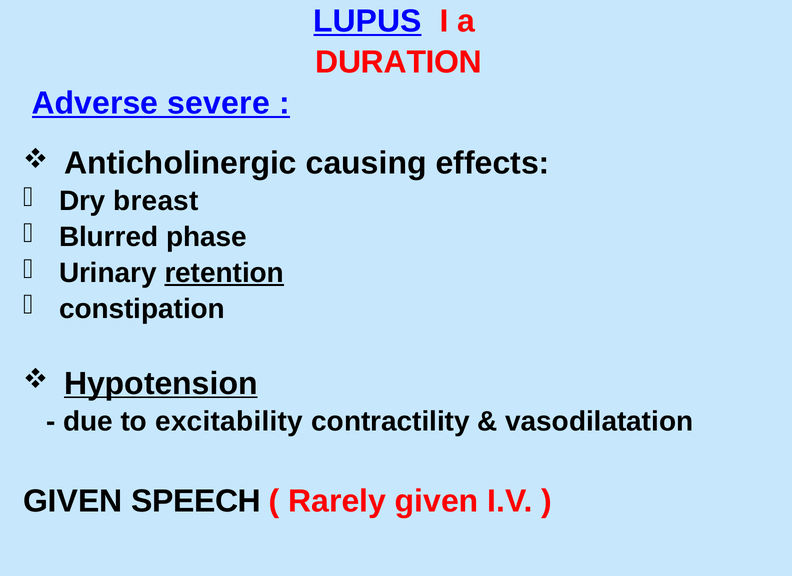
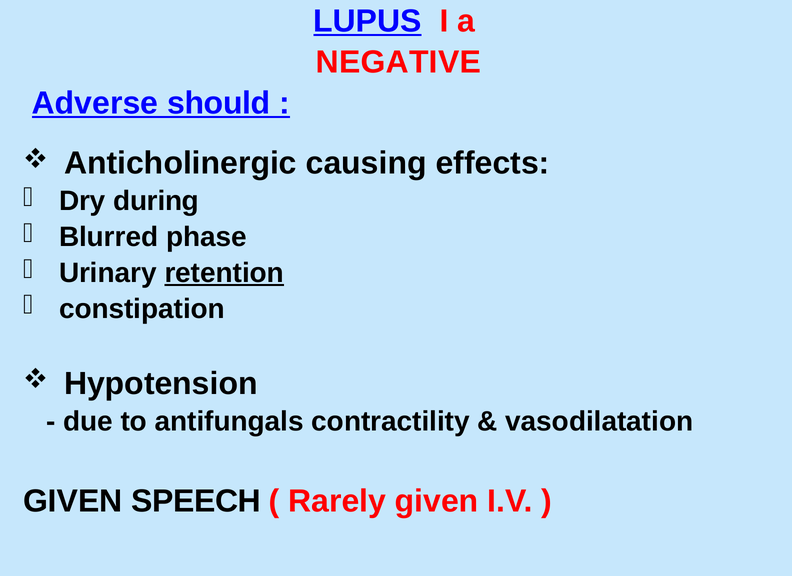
DURATION: DURATION -> NEGATIVE (398, 62)
severe: severe -> should (219, 103)
breast: breast -> during (156, 201)
Hypotension underline: present -> none (161, 383)
excitability: excitability -> antifungals (229, 422)
